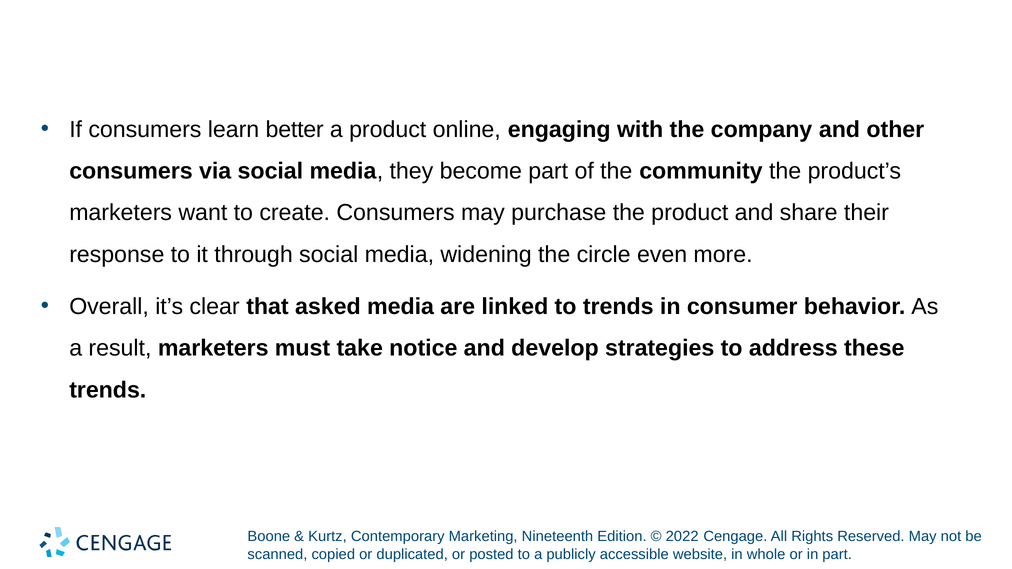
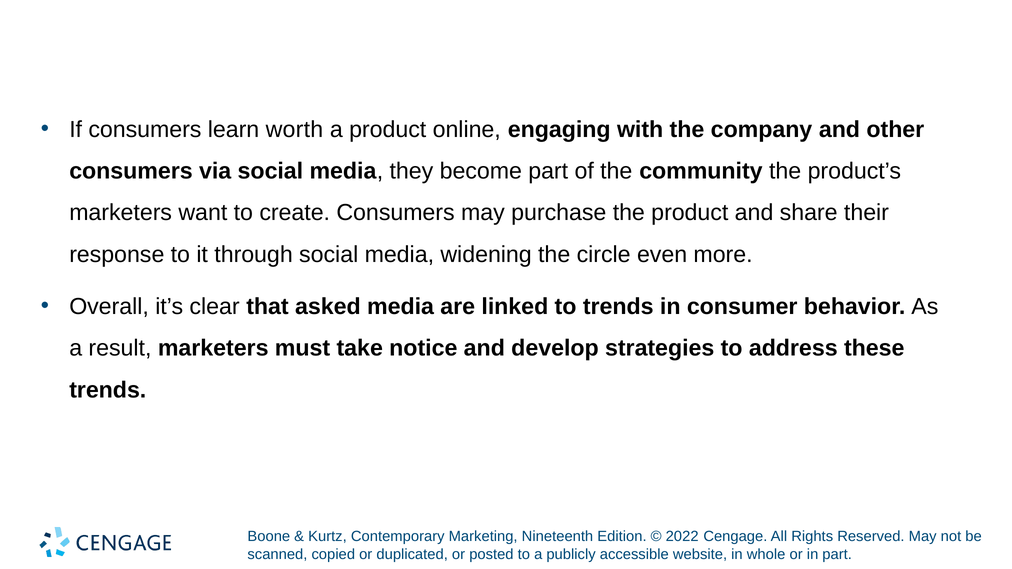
better: better -> worth (294, 129)
